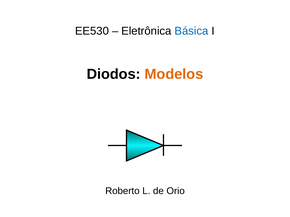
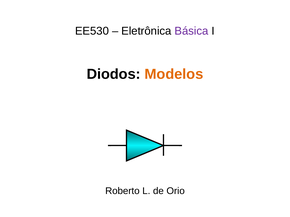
Básica colour: blue -> purple (191, 31)
